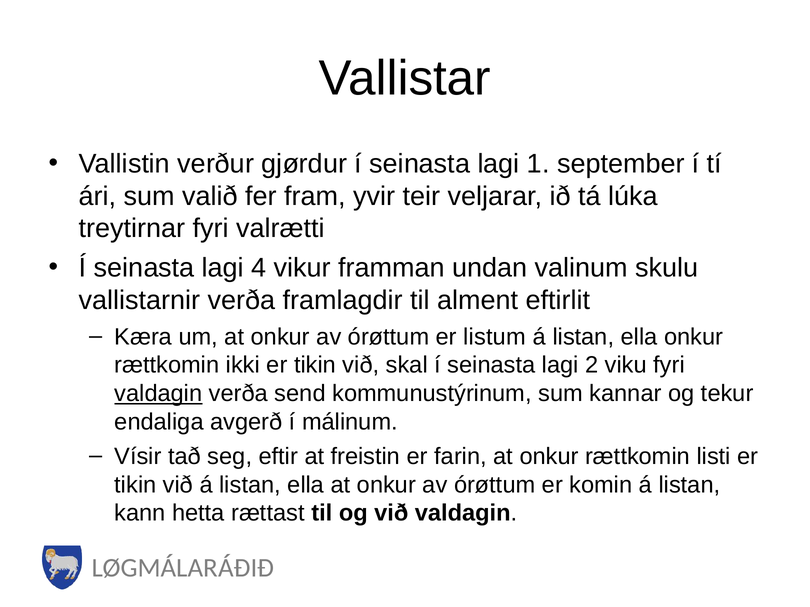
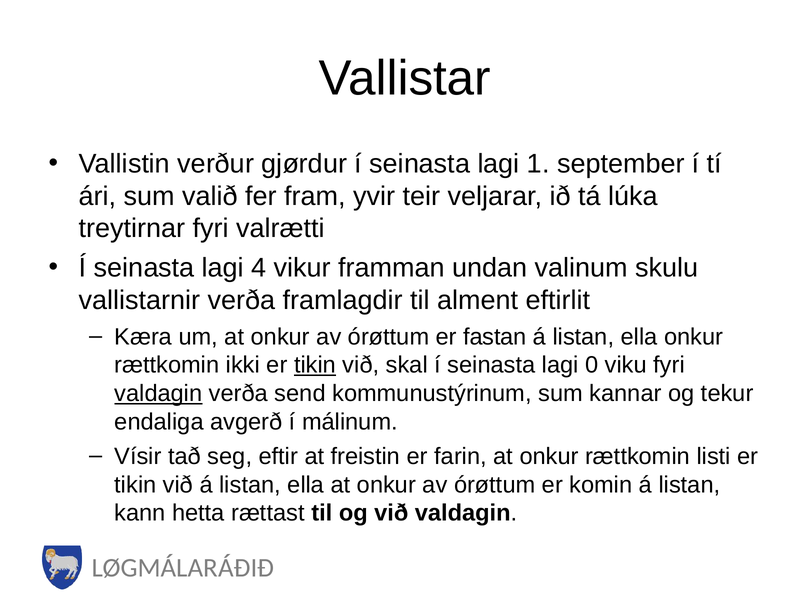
listum: listum -> fastan (495, 337)
tikin underline: none -> present (315, 366)
2: 2 -> 0 (592, 366)
